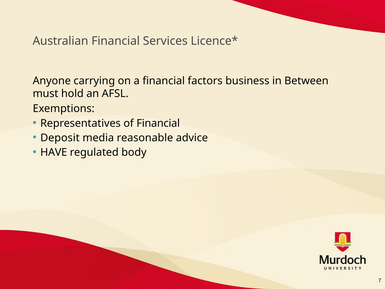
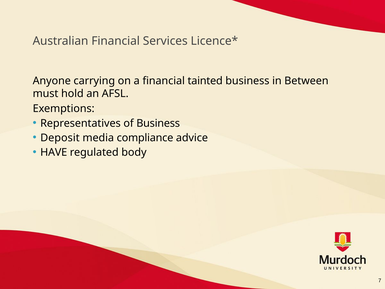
factors: factors -> tainted (205, 81)
of Financial: Financial -> Business (158, 123)
reasonable: reasonable -> compliance (145, 138)
